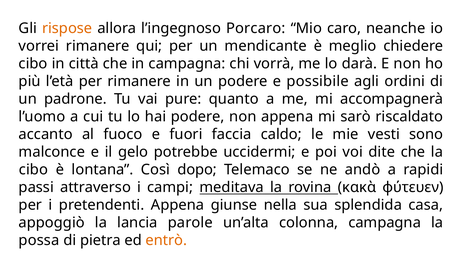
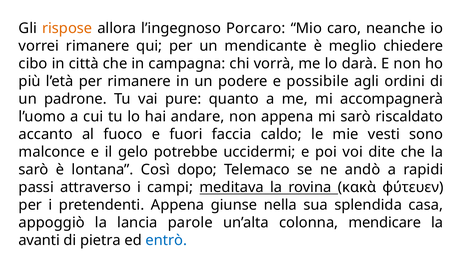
hai podere: podere -> andare (198, 117)
cibo: cibo -> sarò (34, 170)
colonna campagna: campagna -> mendicare (385, 223)
possa: possa -> avanti (39, 241)
entrò colour: orange -> blue (166, 241)
